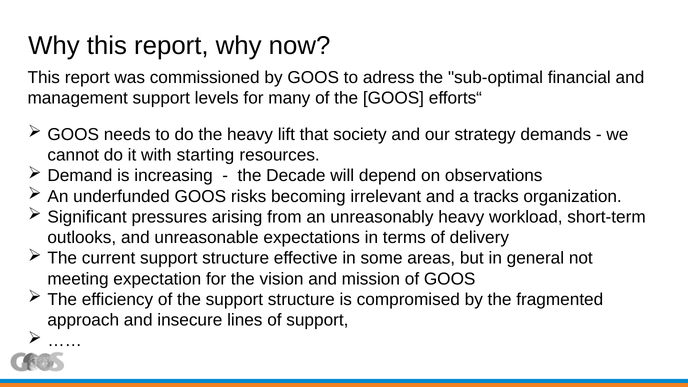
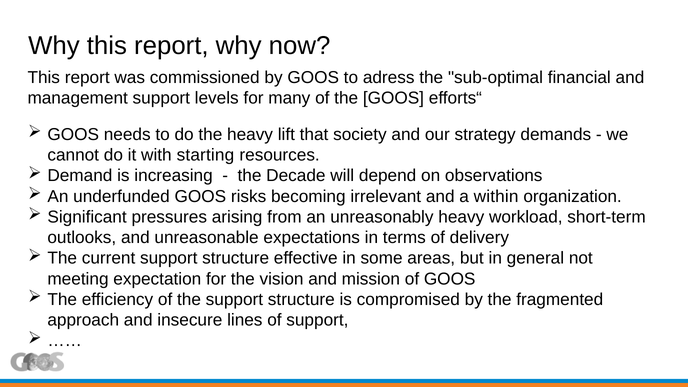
tracks: tracks -> within (496, 196)
